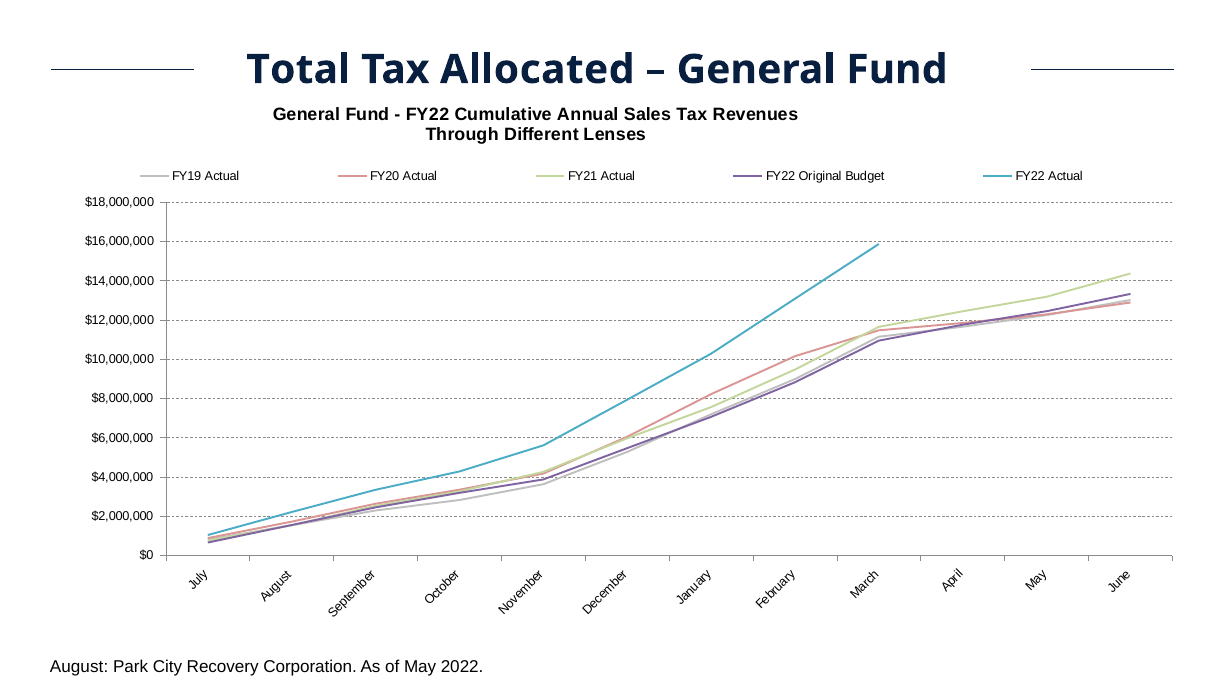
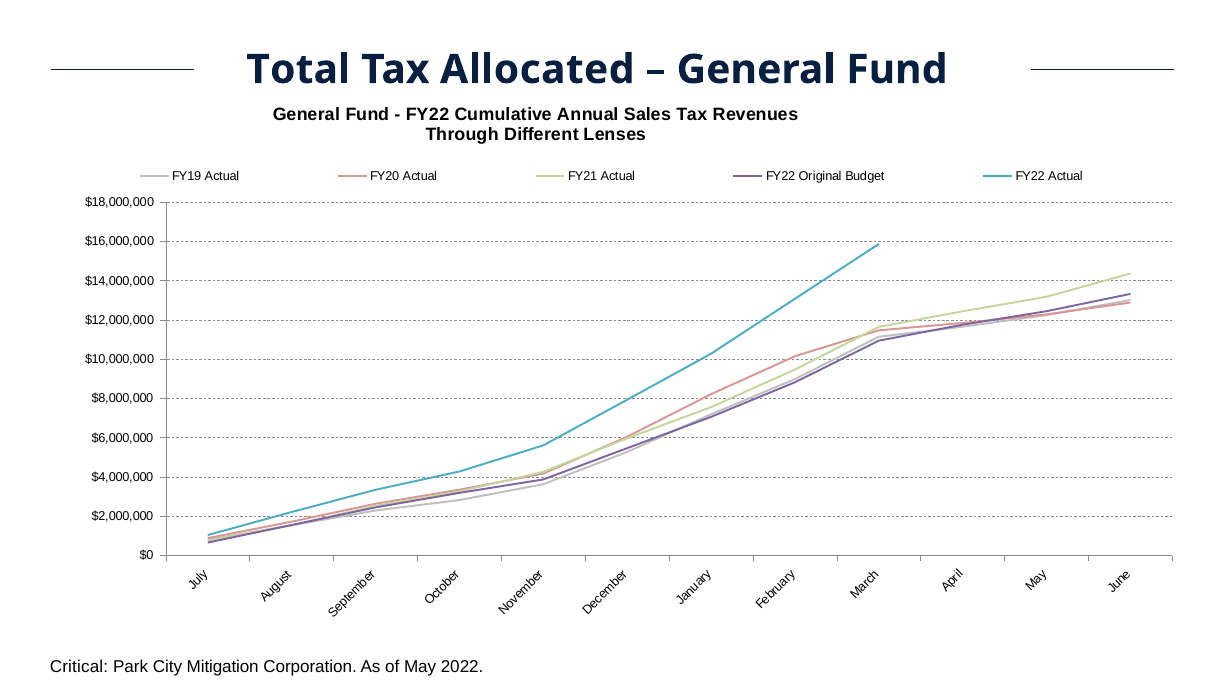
August: August -> Critical (79, 667)
Recovery: Recovery -> Mitigation (223, 667)
